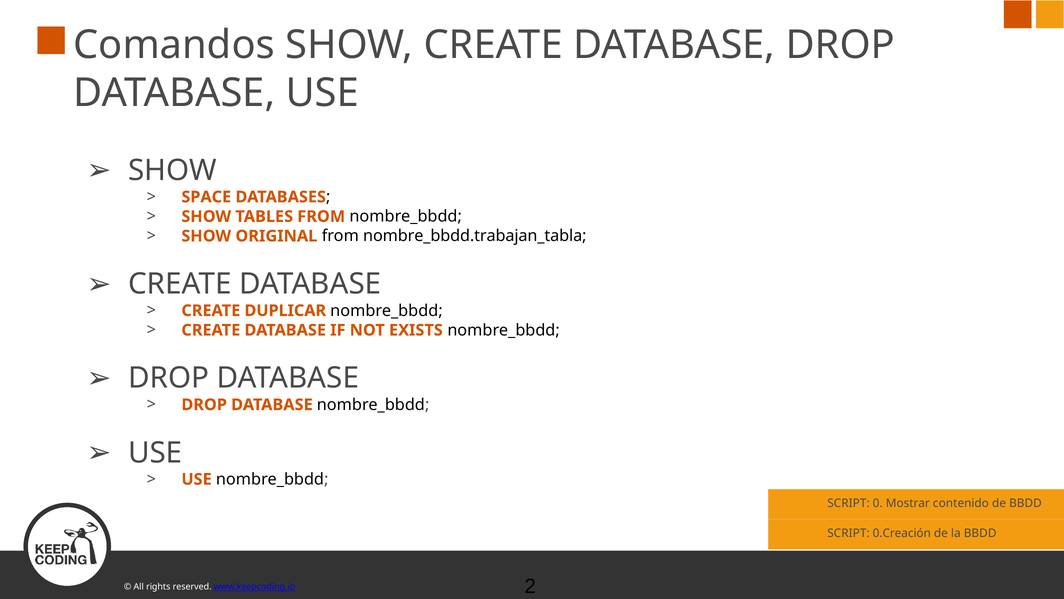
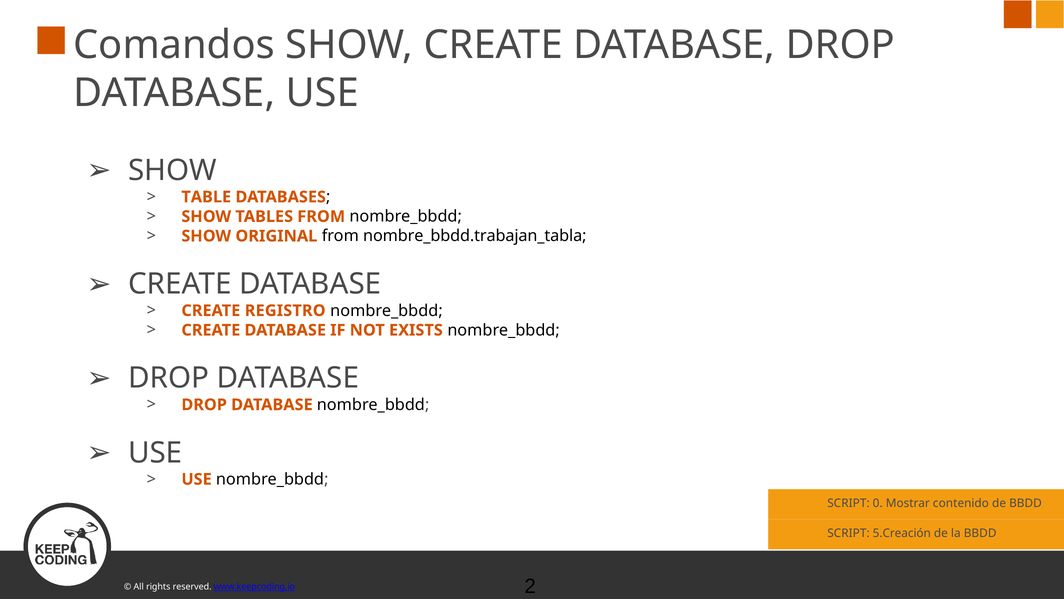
SPACE: SPACE -> TABLE (206, 197)
DUPLICAR: DUPLICAR -> REGISTRO (285, 310)
0.Creación: 0.Creación -> 5.Creación (902, 533)
